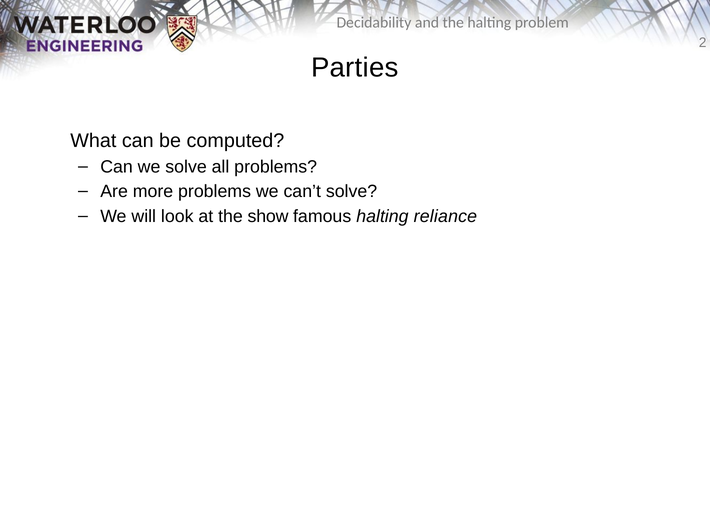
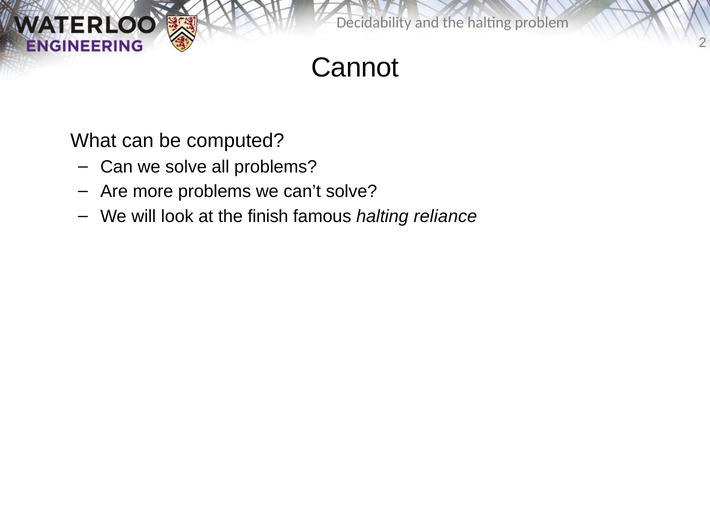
Parties: Parties -> Cannot (355, 68)
show: show -> finish (268, 217)
